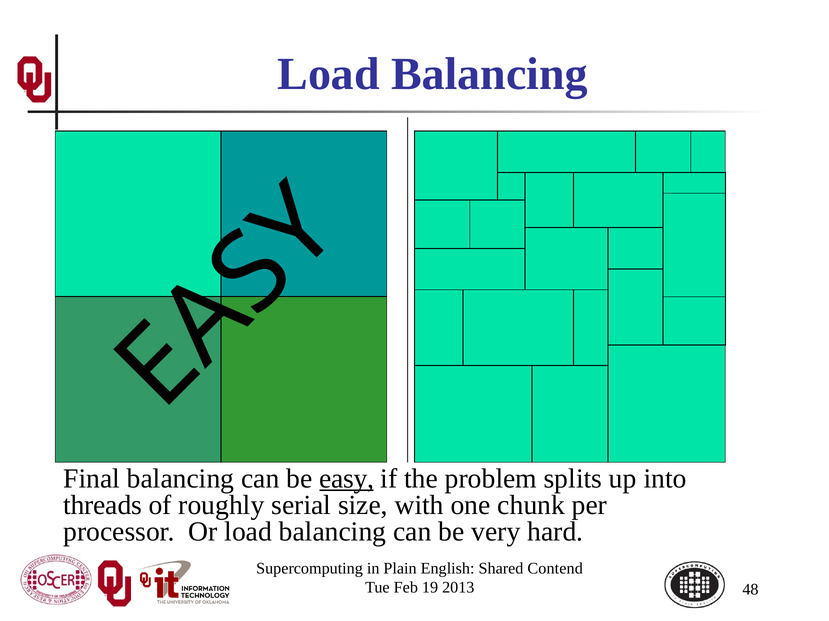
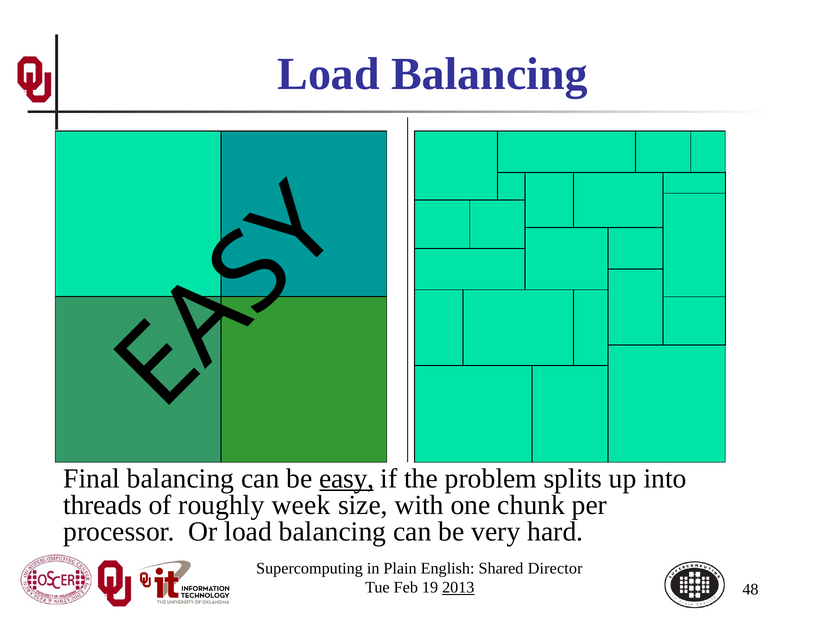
serial: serial -> week (301, 506)
Contend: Contend -> Director (555, 569)
2013 underline: none -> present (458, 588)
